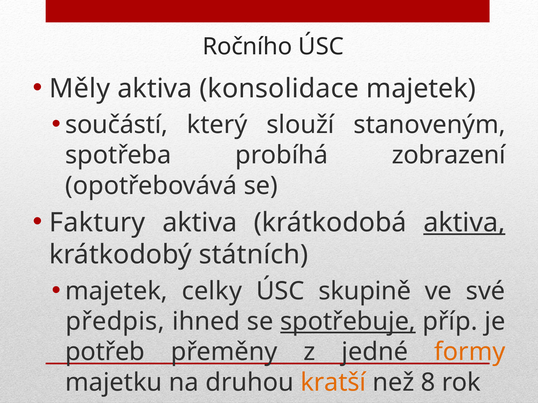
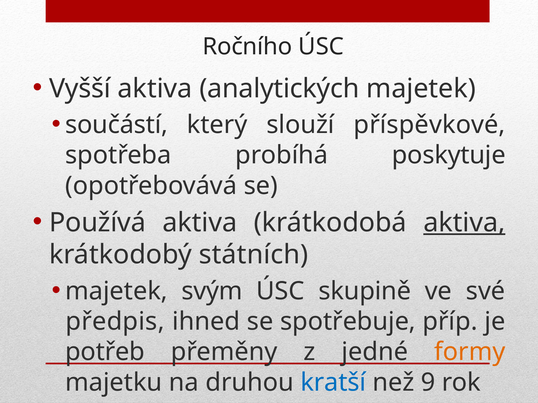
Měly: Měly -> Vyšší (80, 89)
konsolidace: konsolidace -> analytických (279, 89)
stanoveným: stanoveným -> příspěvkové (430, 125)
zobrazení: zobrazení -> poskytuje (449, 155)
Faktury: Faktury -> Používá (97, 223)
celky: celky -> svým (212, 291)
spotřebuje underline: present -> none (348, 322)
kratší colour: orange -> blue (333, 383)
8: 8 -> 9 (428, 383)
